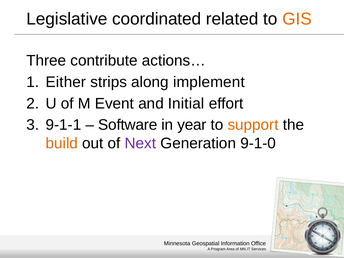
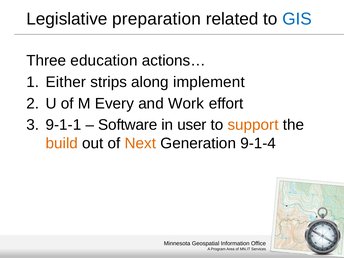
coordinated: coordinated -> preparation (157, 19)
GIS colour: orange -> blue (297, 19)
contribute: contribute -> education (104, 61)
Event: Event -> Every (114, 103)
Initial: Initial -> Work (186, 103)
year: year -> user (192, 125)
Next colour: purple -> orange (140, 143)
9-1-0: 9-1-0 -> 9-1-4 (258, 143)
